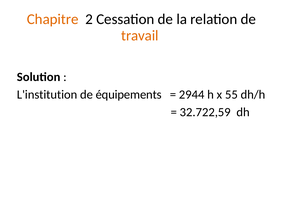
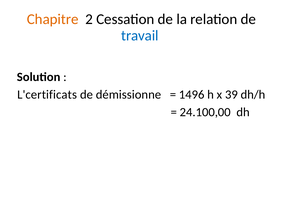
travail colour: orange -> blue (140, 36)
L'institution: L'institution -> L'certificats (47, 95)
équipements: équipements -> démissionne (129, 95)
2944: 2944 -> 1496 (192, 95)
55: 55 -> 39 (231, 95)
32.722,59: 32.722,59 -> 24.100,00 (205, 112)
